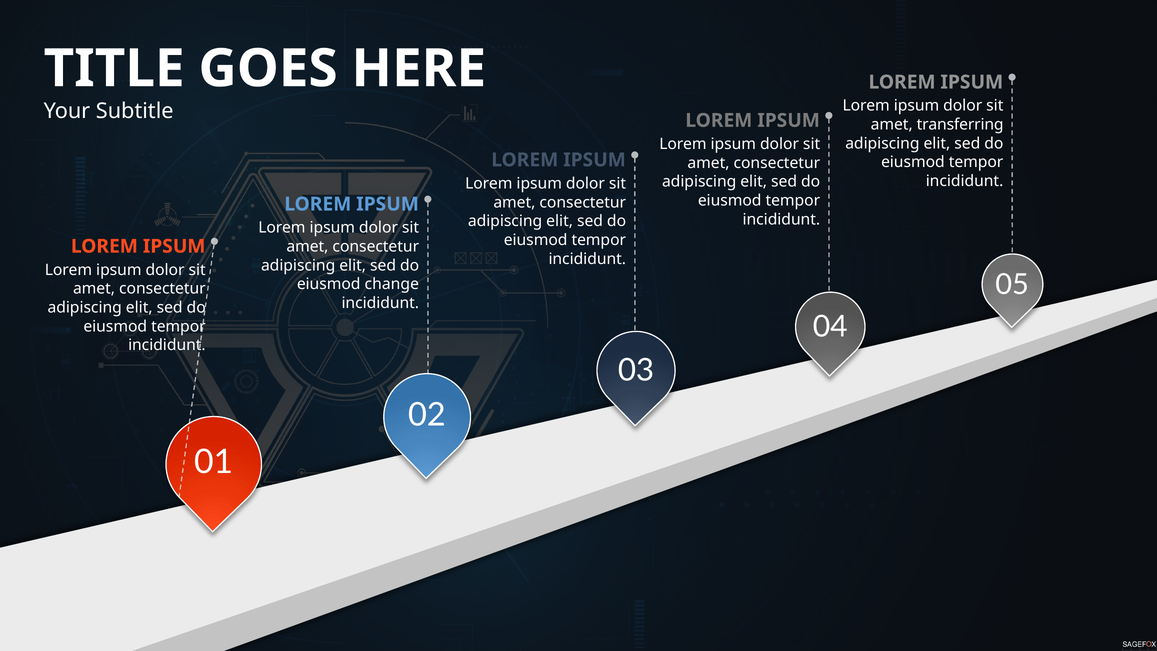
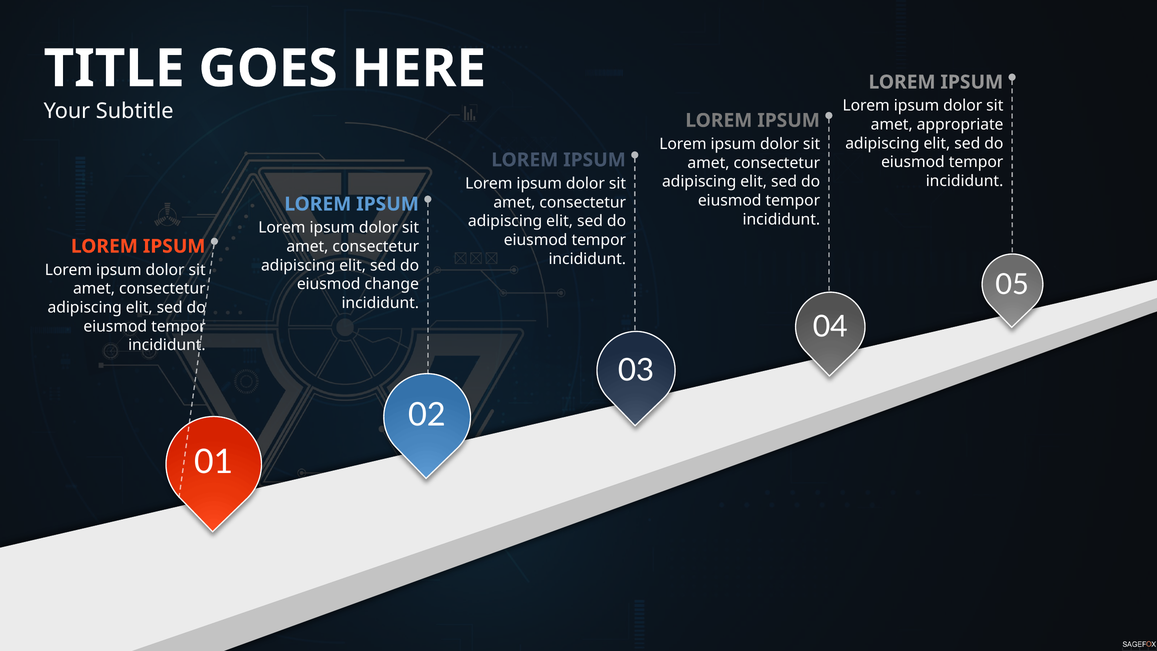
transferring: transferring -> appropriate (960, 125)
